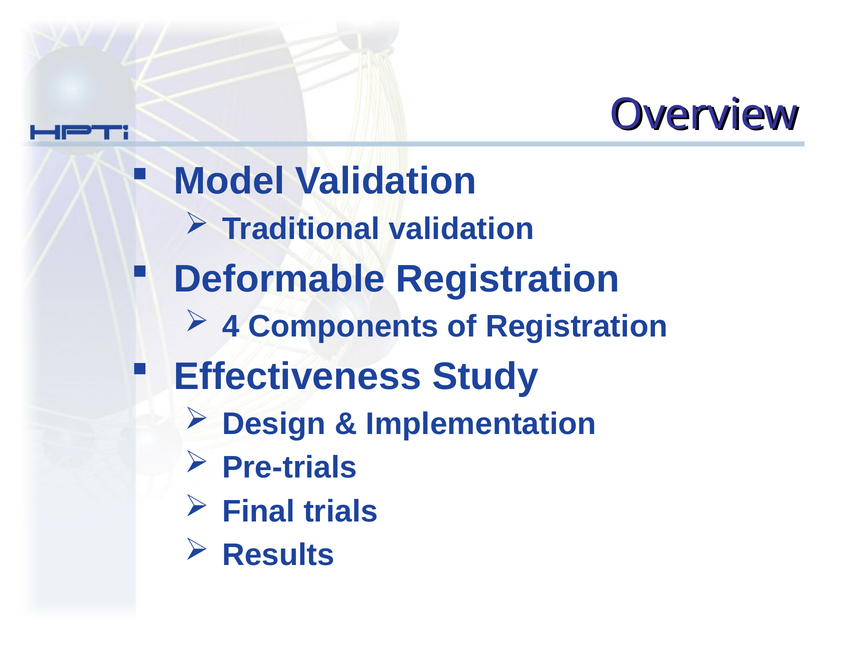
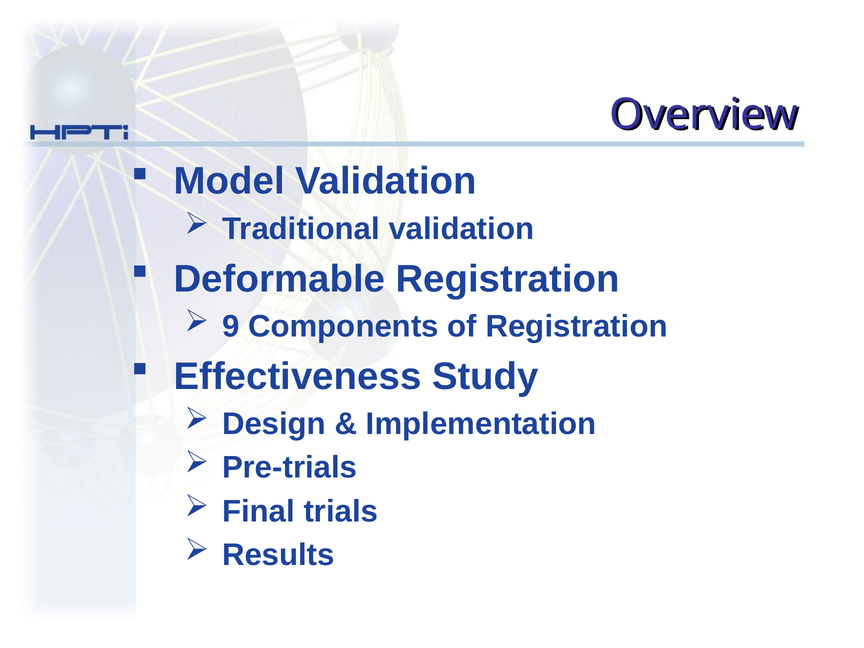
4: 4 -> 9 (231, 326)
